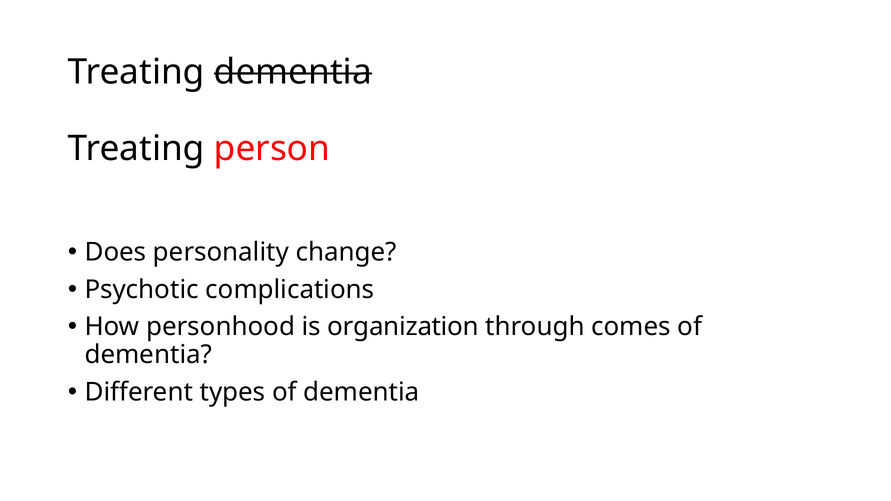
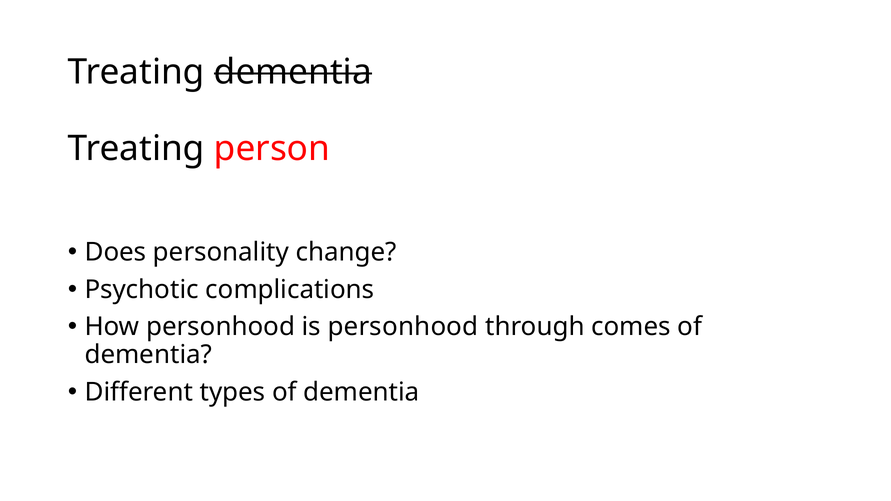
is organization: organization -> personhood (403, 327)
